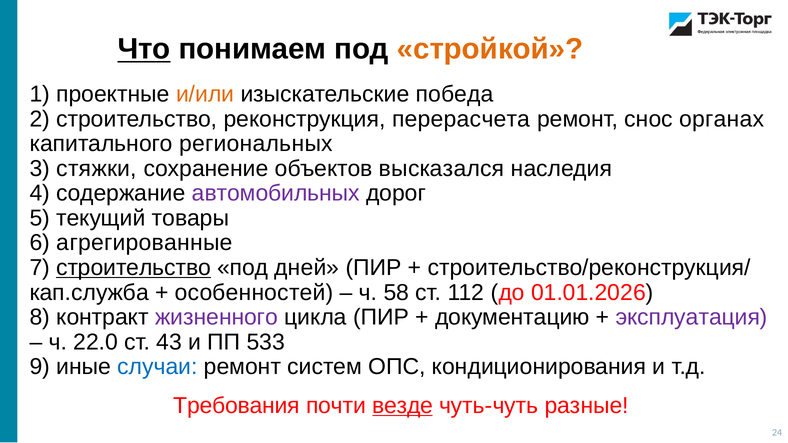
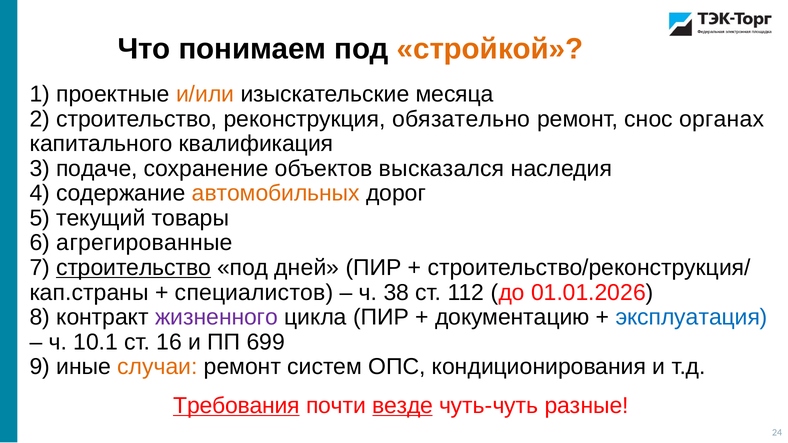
Что underline: present -> none (144, 49)
победа: победа -> месяца (455, 94)
перерасчета: перерасчета -> обязательно (461, 119)
региональных: региональных -> квалификация (256, 144)
стяжки: стяжки -> подаче (97, 169)
автомобильных colour: purple -> orange (276, 193)
кап.служба: кап.служба -> кап.страны (89, 293)
особенностей: особенностей -> специалистов (254, 293)
58: 58 -> 38 (396, 293)
эксплуатация colour: purple -> blue (692, 317)
22.0: 22.0 -> 10.1 (96, 342)
43: 43 -> 16 (169, 342)
533: 533 -> 699 (266, 342)
случаи colour: blue -> orange (157, 367)
Требования underline: none -> present (237, 406)
